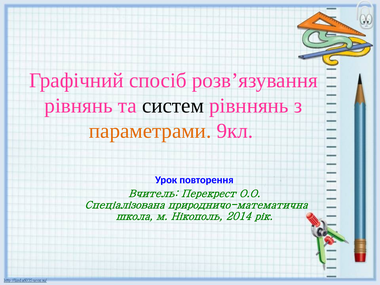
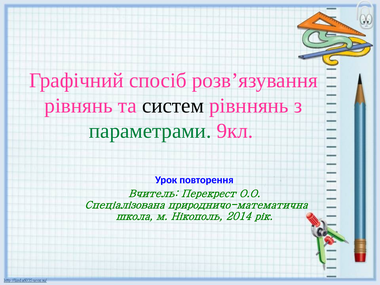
параметрами colour: orange -> green (150, 131)
